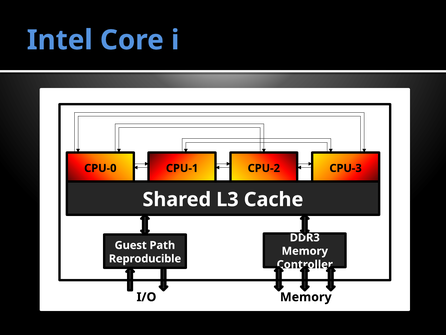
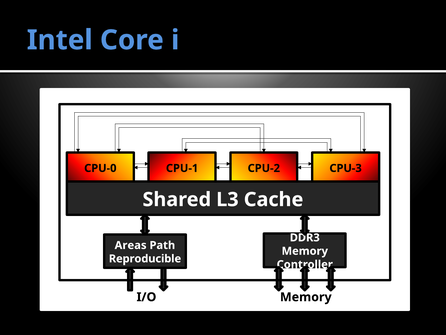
Guest: Guest -> Areas (131, 245)
